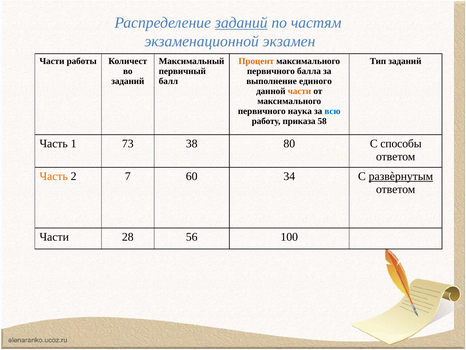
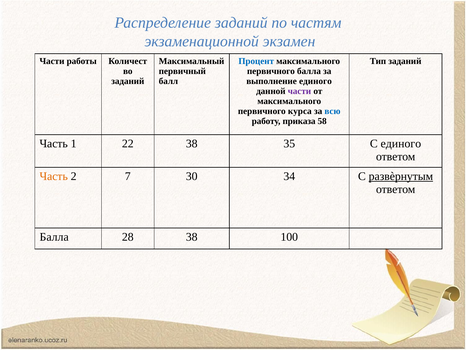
заданий underline: present -> none (241, 23)
Процент colour: orange -> blue (256, 61)
части colour: orange -> purple (299, 91)
наука: наука -> курса (300, 111)
73: 73 -> 22 (128, 143)
80: 80 -> 35 (289, 143)
С способы: способы -> единого (401, 143)
60: 60 -> 30 (192, 176)
Части: Части -> Балла (54, 237)
28 56: 56 -> 38 (192, 237)
